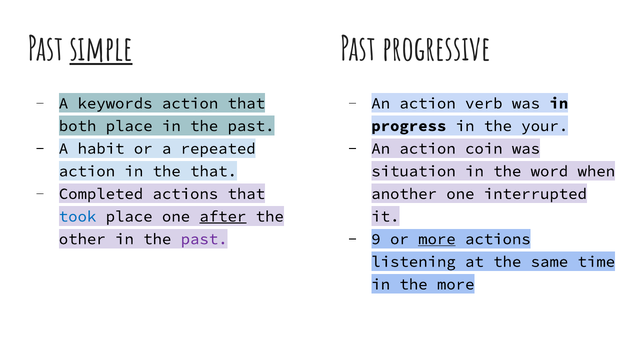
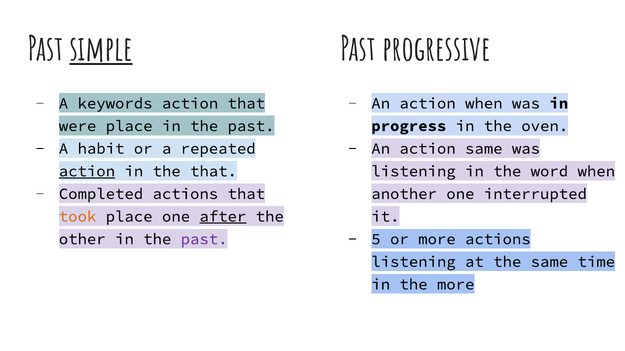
action verb: verb -> when (484, 103)
both: both -> were (78, 126)
your: your -> oven (545, 126)
action coin: coin -> same (484, 149)
action underline: none -> present (87, 171)
situation: situation -> listening (413, 171)
took colour: blue -> orange (78, 217)
9: 9 -> 5 (376, 239)
more underline: present -> none (437, 239)
